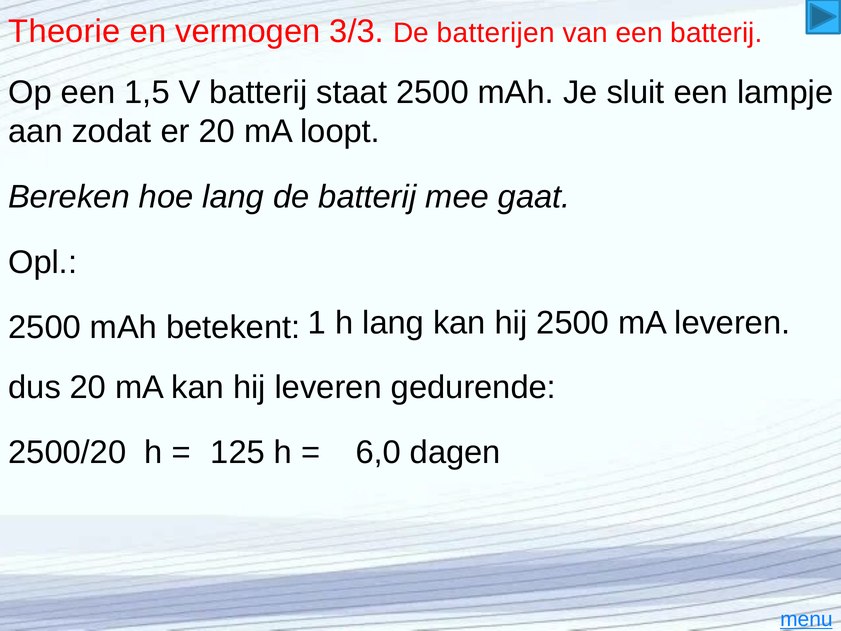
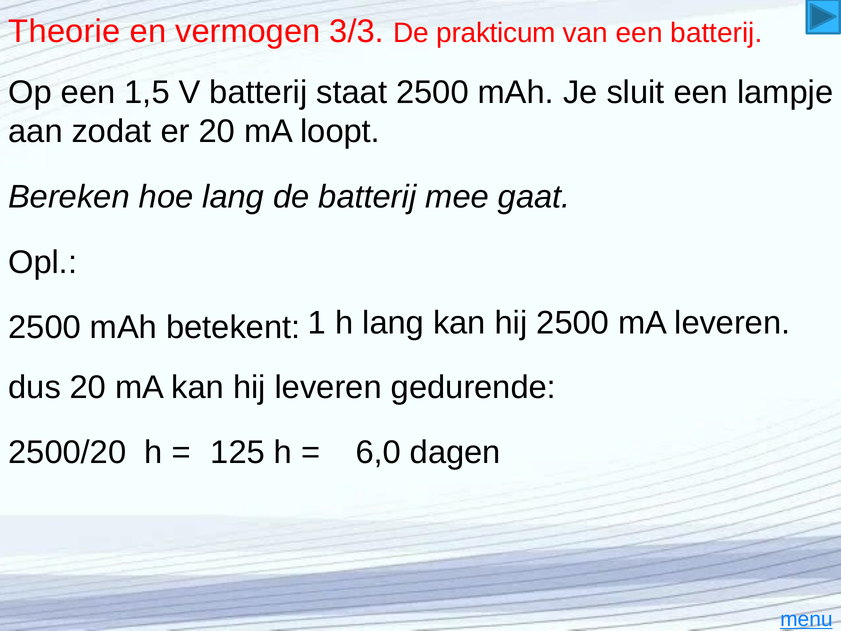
batterijen: batterijen -> prakticum (496, 33)
